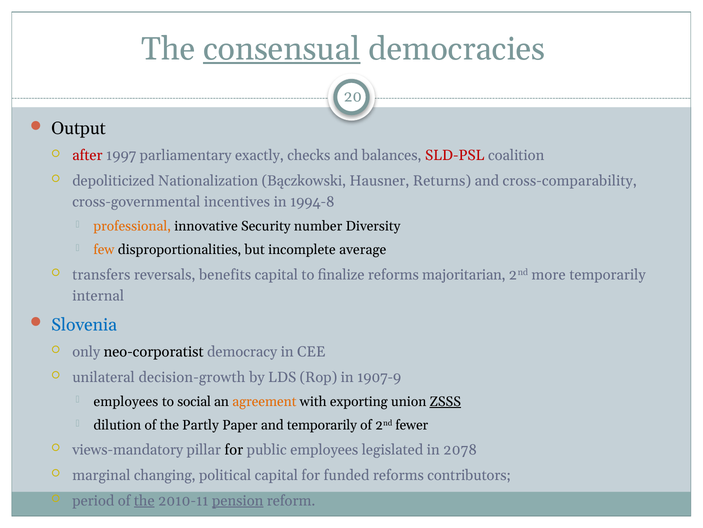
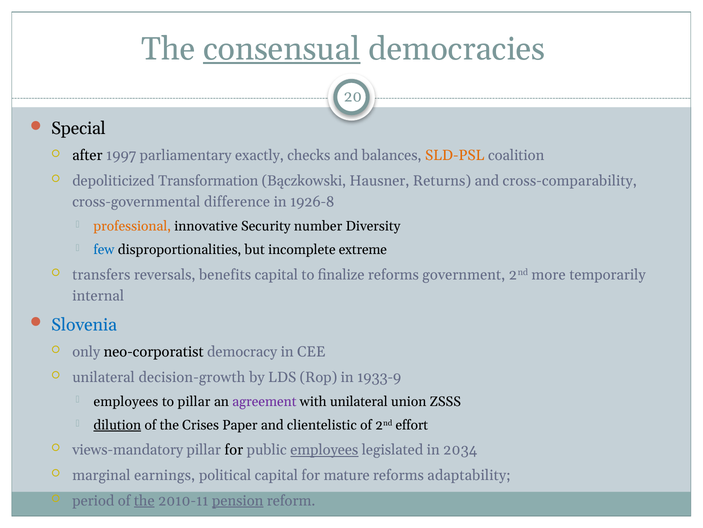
Output: Output -> Special (78, 128)
after colour: red -> black (87, 155)
SLD-PSL colour: red -> orange (455, 155)
Nationalization: Nationalization -> Transformation (208, 181)
incentives: incentives -> difference (237, 202)
1994-8: 1994-8 -> 1926-8 (312, 202)
few colour: orange -> blue (104, 250)
average: average -> extreme (363, 250)
majoritarian: majoritarian -> government (464, 274)
1907-9: 1907-9 -> 1933-9 (379, 377)
to social: social -> pillar (194, 401)
agreement colour: orange -> purple (264, 401)
with exporting: exporting -> unilateral (359, 401)
ZSSS underline: present -> none (445, 401)
dilution underline: none -> present (117, 425)
Partly: Partly -> Crises (201, 425)
and temporarily: temporarily -> clientelistic (322, 425)
fewer: fewer -> effort (412, 425)
employees underline: none -> present (324, 449)
2078: 2078 -> 2034 (460, 449)
changing: changing -> earnings (165, 475)
funded: funded -> mature (347, 475)
contributors: contributors -> adaptability (469, 475)
